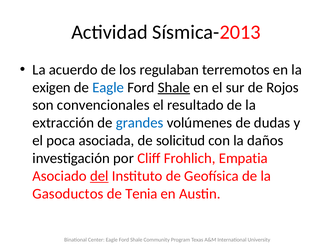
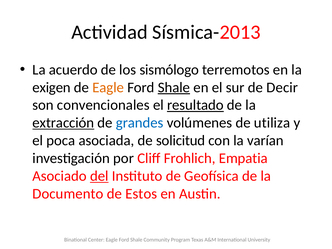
regulaban: regulaban -> sismólogo (169, 70)
Eagle colour: blue -> orange (108, 87)
Rojos: Rojos -> Decir (282, 87)
resultado underline: none -> present (195, 105)
extracción underline: none -> present (63, 123)
dudas: dudas -> utiliza (272, 123)
daños: daños -> varían (265, 141)
Gasoductos: Gasoductos -> Documento (68, 194)
Tenia: Tenia -> Estos (141, 194)
